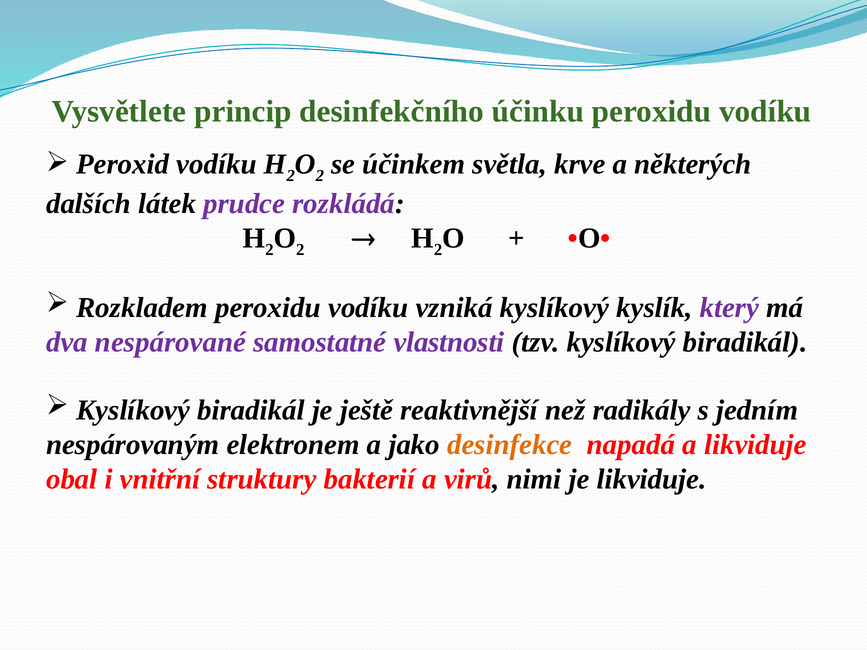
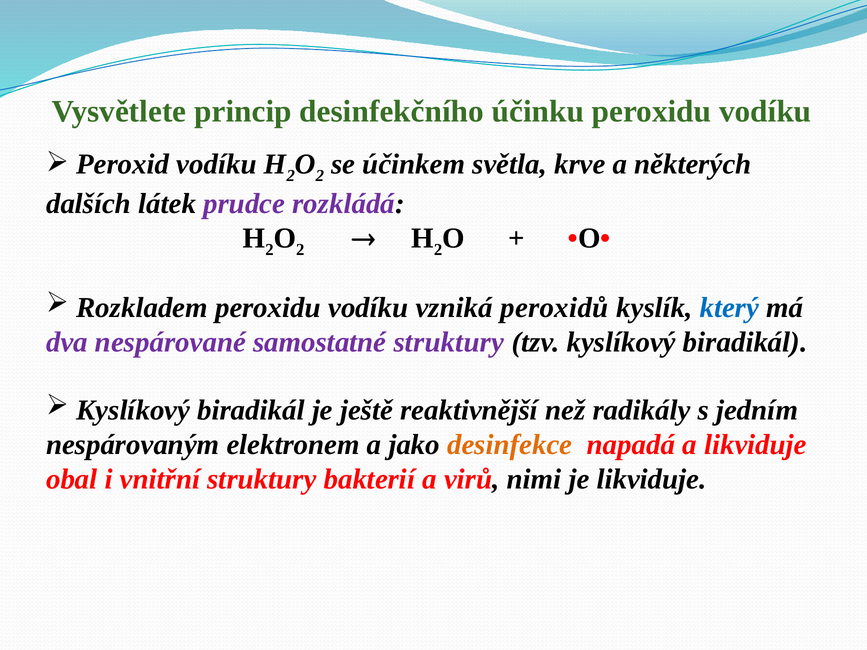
vzniká kyslíkový: kyslíkový -> peroxidů (554, 308)
který colour: purple -> blue (729, 308)
samostatné vlastnosti: vlastnosti -> struktury (449, 342)
